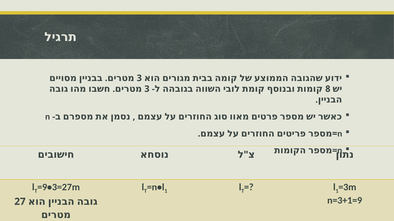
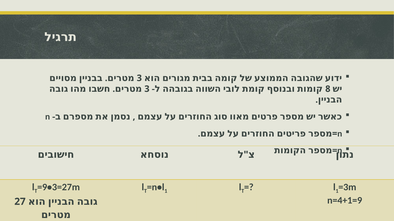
n=3+1=9: n=3+1=9 -> n=4+1=9 (345, 201)
